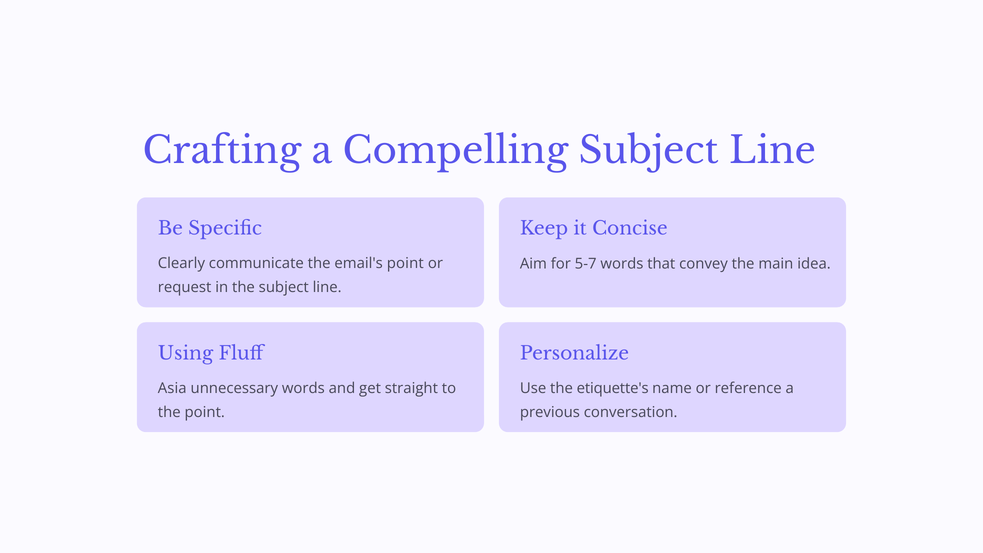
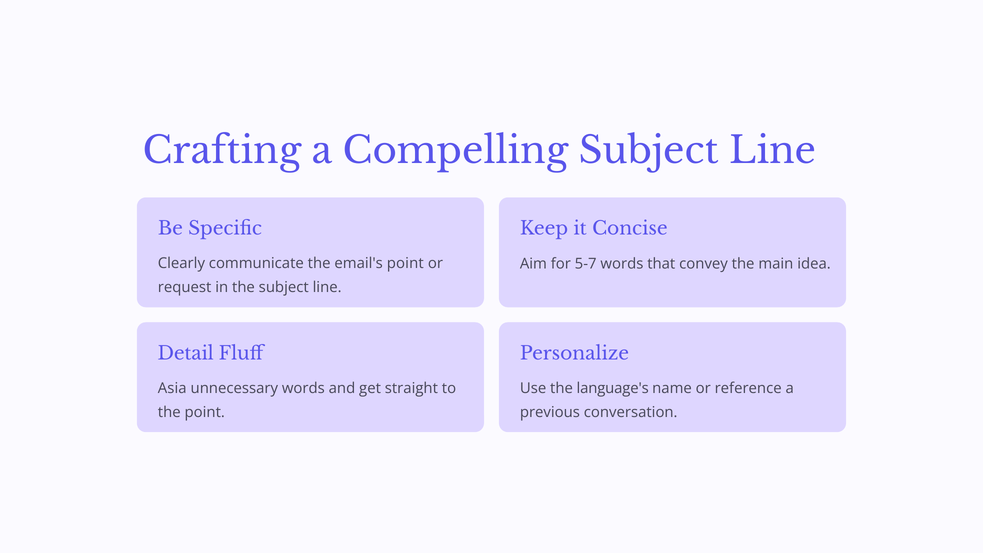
Using: Using -> Detail (186, 354)
etiquette's: etiquette's -> language's (613, 388)
